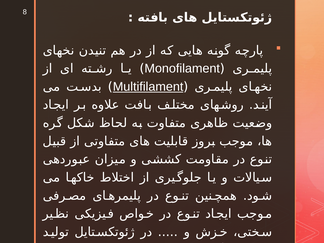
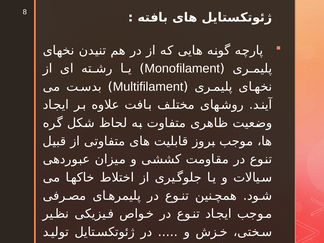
Multifilament underline: present -> none (148, 87)
